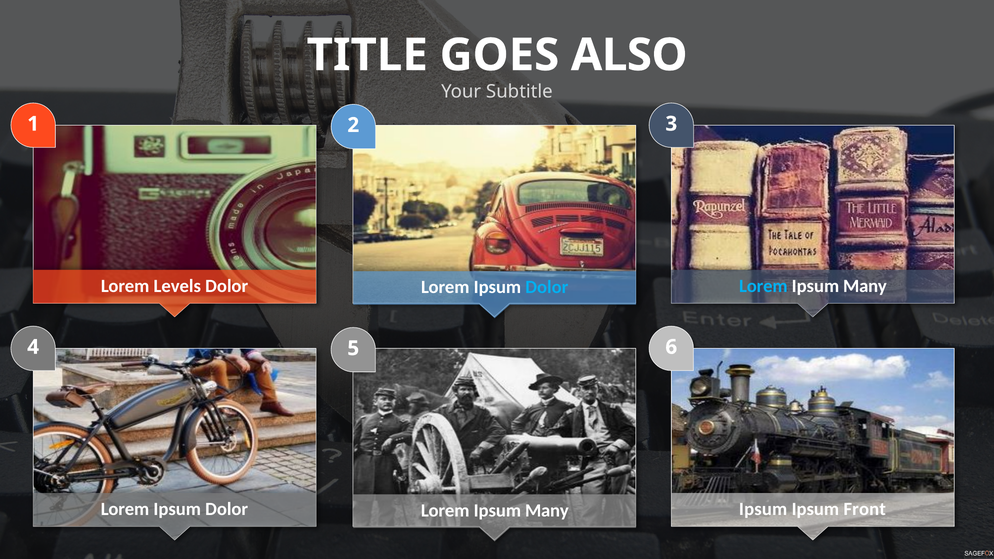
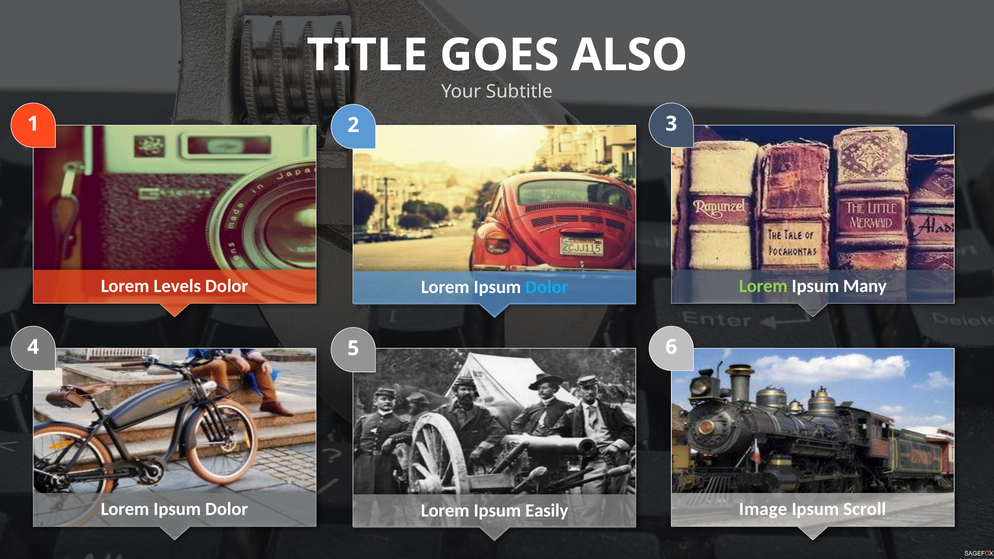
Lorem colour: light blue -> light green (763, 286)
Ipsum: Ipsum -> Image (763, 509)
Front: Front -> Scroll (865, 509)
Many: Many -> Easily (547, 511)
